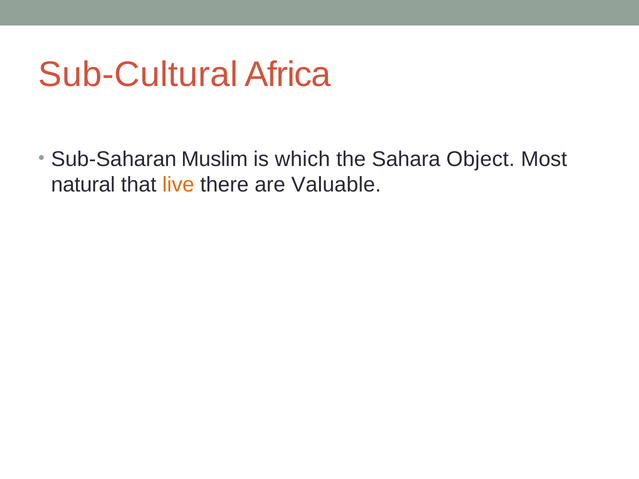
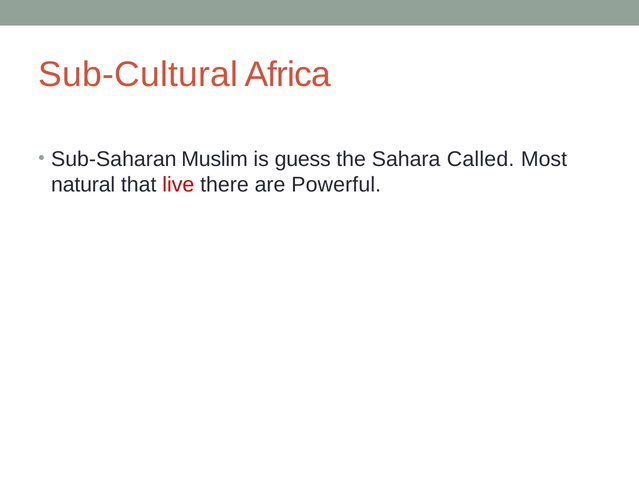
which: which -> guess (303, 159)
Object: Object -> Called (481, 159)
live colour: orange -> red (178, 185)
Valuable: Valuable -> Powerful (336, 185)
